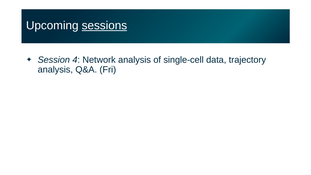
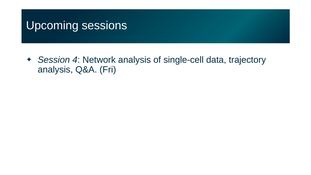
sessions underline: present -> none (104, 26)
